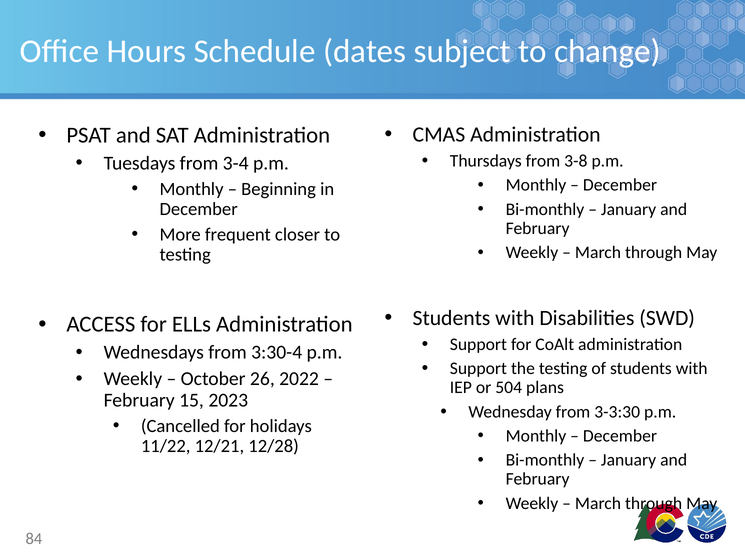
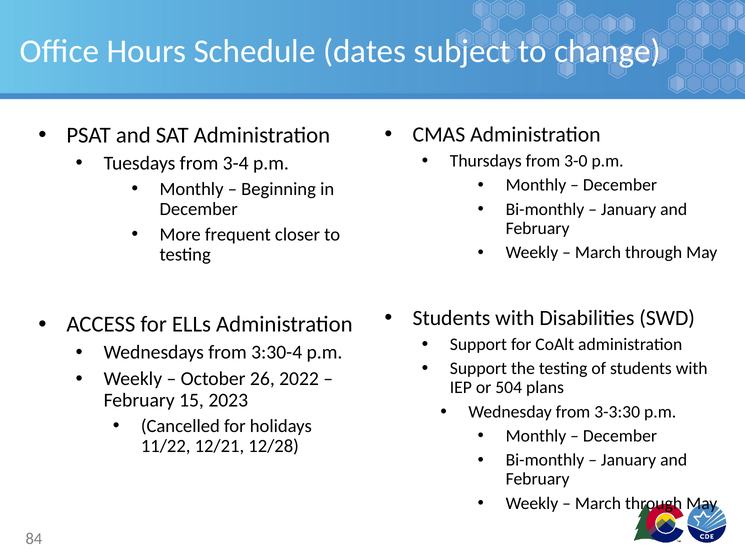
3-8: 3-8 -> 3-0 (576, 161)
